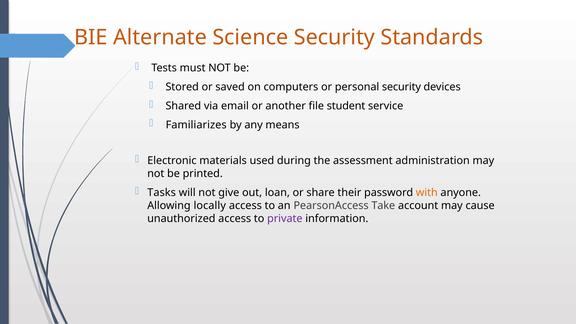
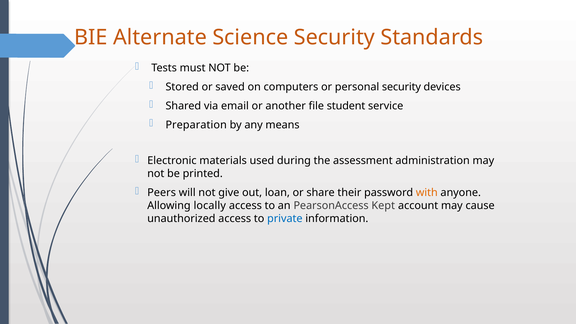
Familiarizes: Familiarizes -> Preparation (196, 125)
Tasks: Tasks -> Peers (162, 193)
Take: Take -> Kept (383, 206)
private colour: purple -> blue (285, 218)
